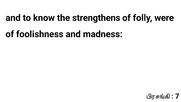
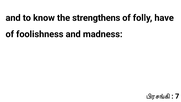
were: were -> have (164, 18)
